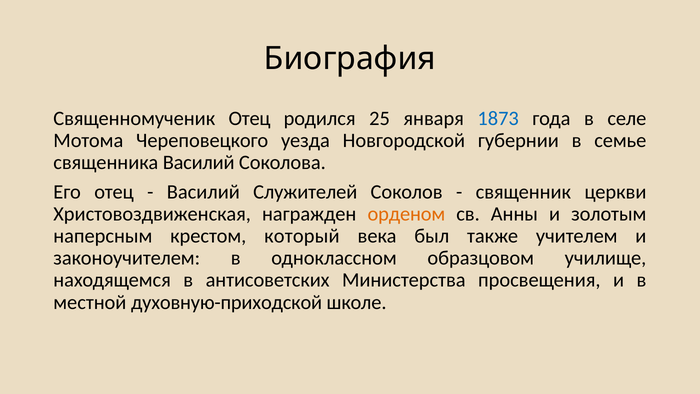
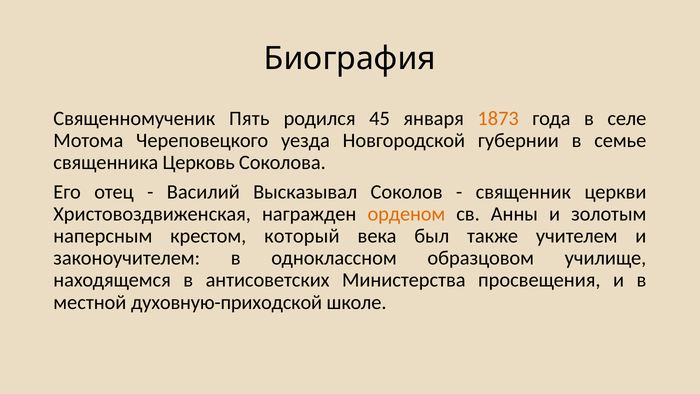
Священномученик Отец: Отец -> Пять (249, 118)
25: 25 -> 45 (380, 118)
1873 colour: blue -> orange (498, 118)
священника Василий: Василий -> Церковь (199, 162)
Служителей: Служителей -> Высказывал (305, 192)
